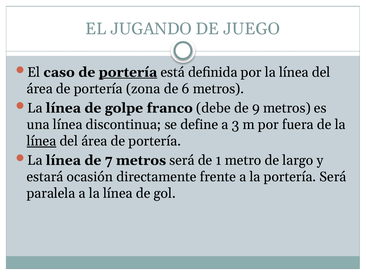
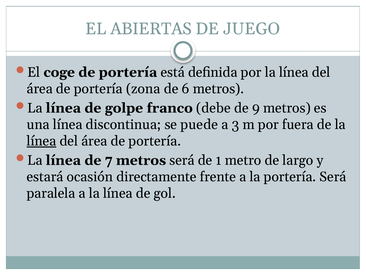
JUGANDO: JUGANDO -> ABIERTAS (151, 29)
caso: caso -> coge (59, 72)
portería underline: present -> none (128, 72)
define: define -> puede (199, 124)
